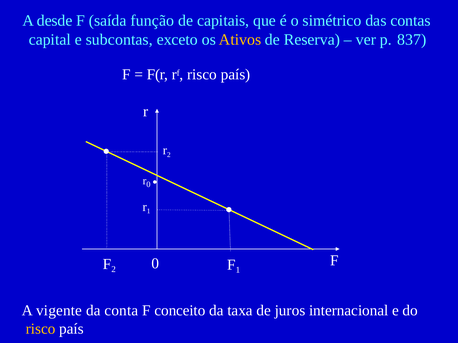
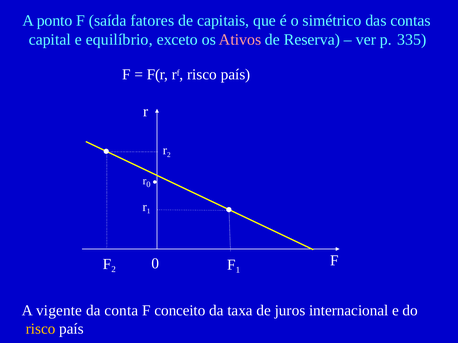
desde: desde -> ponto (55, 21)
função: função -> fatores (152, 21)
subcontas: subcontas -> equilíbrio (119, 40)
Ativos colour: yellow -> pink (240, 40)
837: 837 -> 335 (412, 40)
